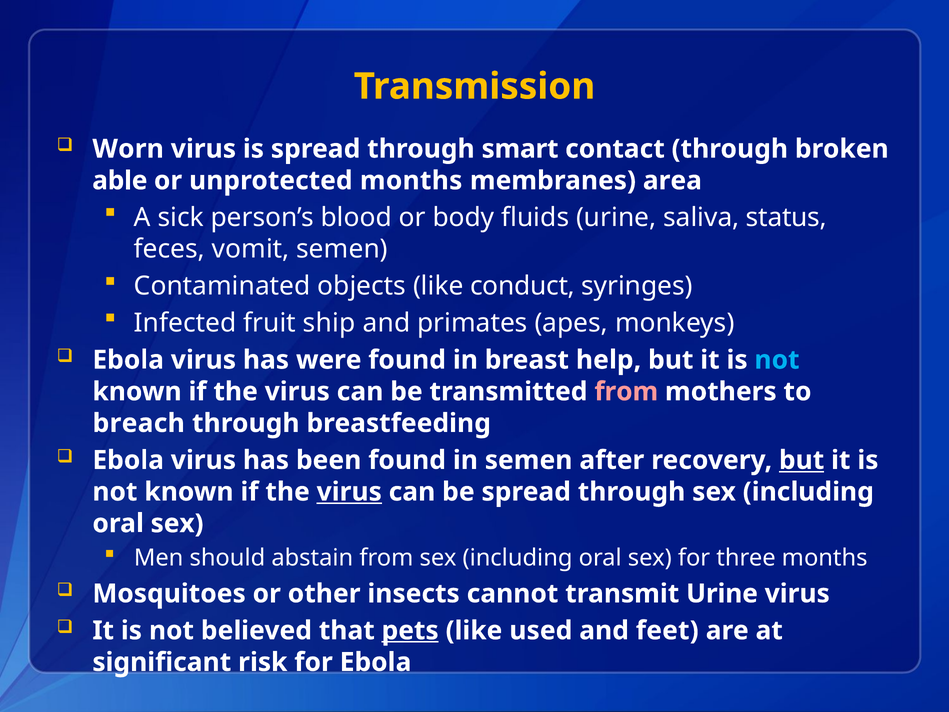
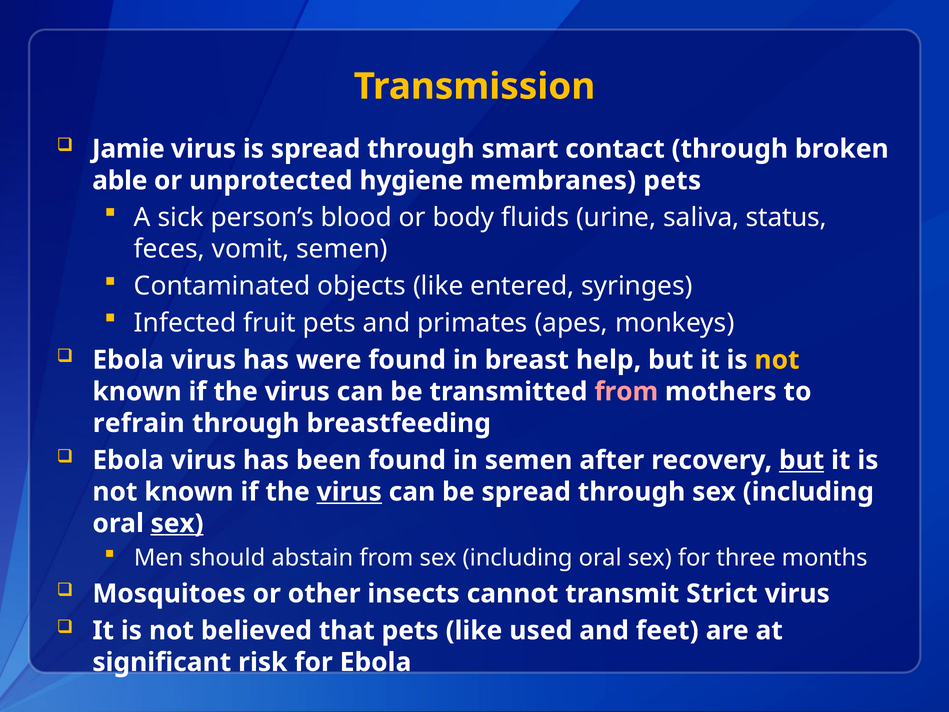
Worn: Worn -> Jamie (128, 149)
unprotected months: months -> hygiene (411, 181)
membranes area: area -> pets (672, 181)
conduct: conduct -> entered (522, 286)
fruit ship: ship -> pets (329, 323)
not colour: light blue -> yellow (777, 360)
breach: breach -> refrain (139, 423)
sex underline: none -> present (177, 523)
transmit Urine: Urine -> Strict (722, 593)
pets underline: present -> none (410, 630)
